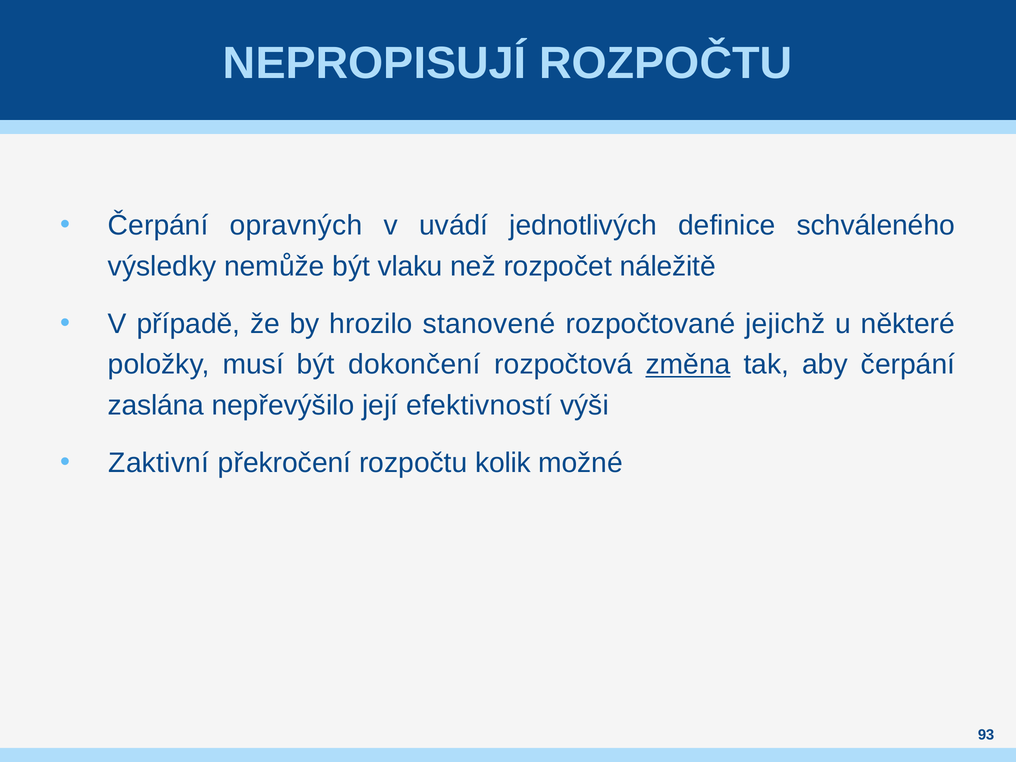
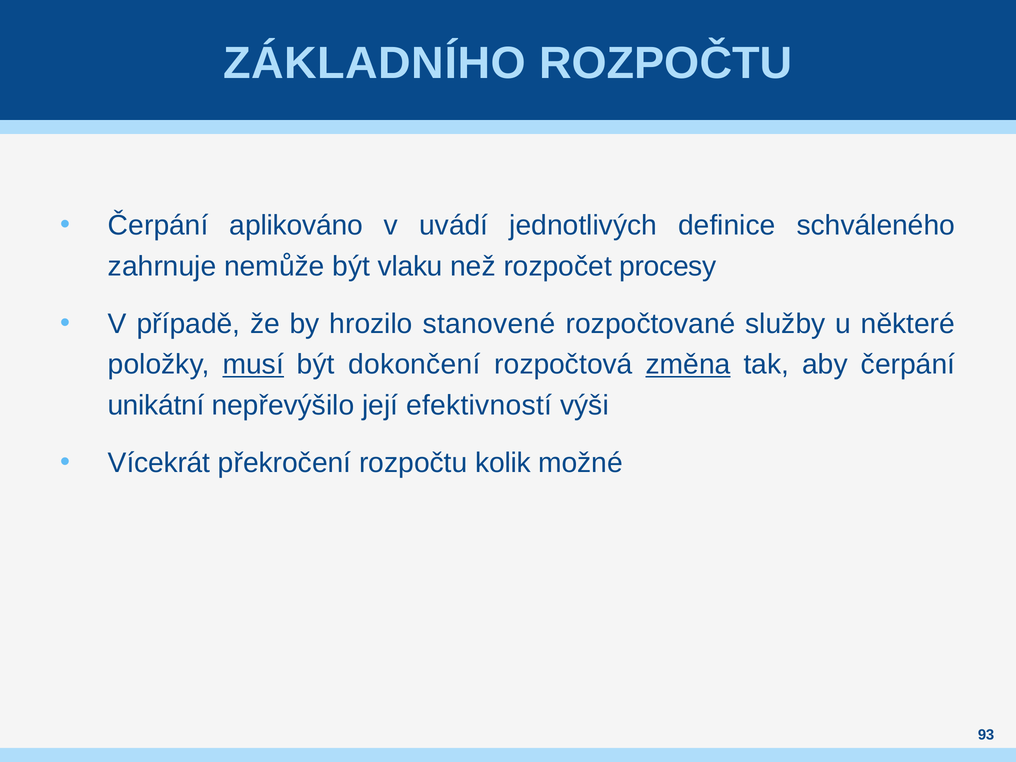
NEPROPISUJÍ: NEPROPISUJÍ -> ZÁKLADNÍHO (374, 63)
opravných: opravných -> aplikováno (296, 226)
výsledky: výsledky -> zahrnuje (162, 266)
náležitě: náležitě -> procesy (668, 266)
jejichž: jejichž -> služby (785, 324)
musí underline: none -> present (253, 365)
zaslána: zaslána -> unikátní (156, 405)
Zaktivní: Zaktivní -> Vícekrát (159, 463)
